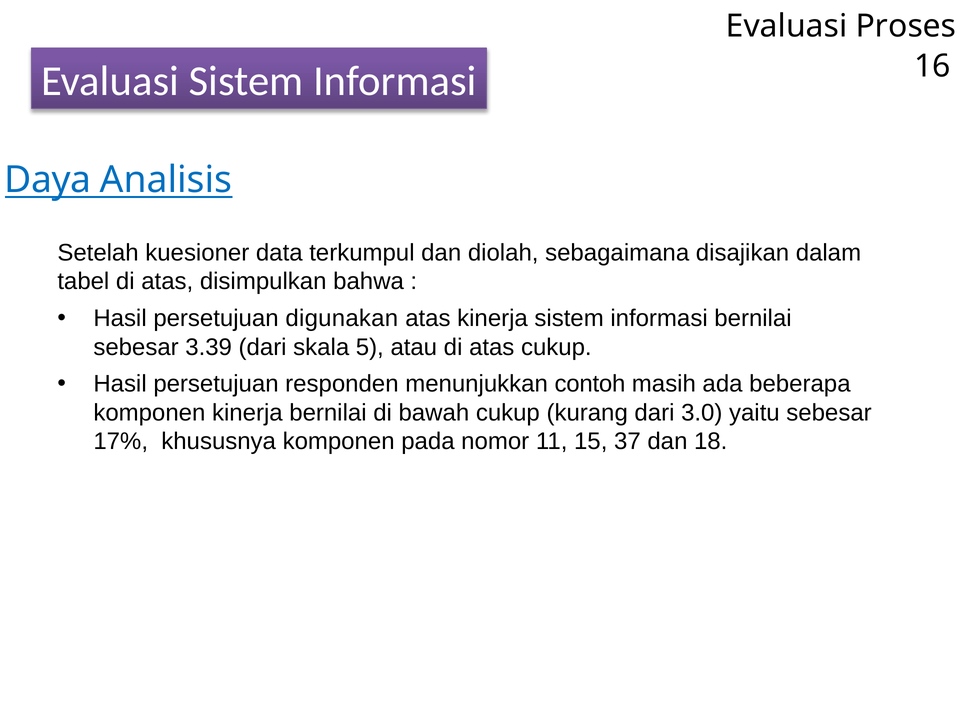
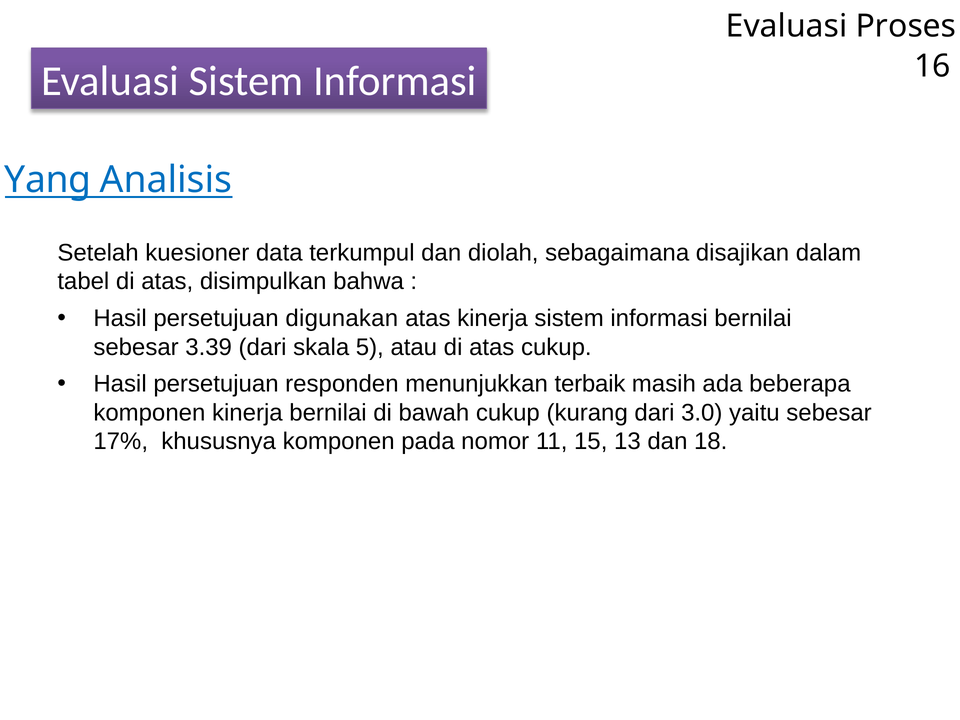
Daya: Daya -> Yang (48, 180)
contoh: contoh -> terbaik (590, 384)
37: 37 -> 13 (627, 442)
